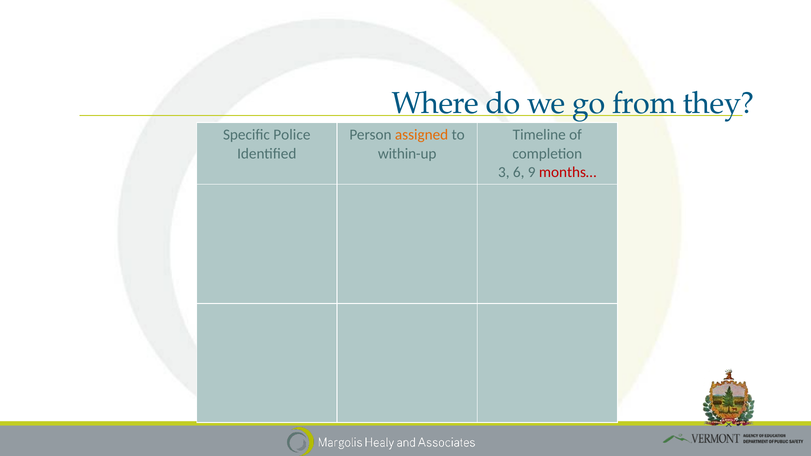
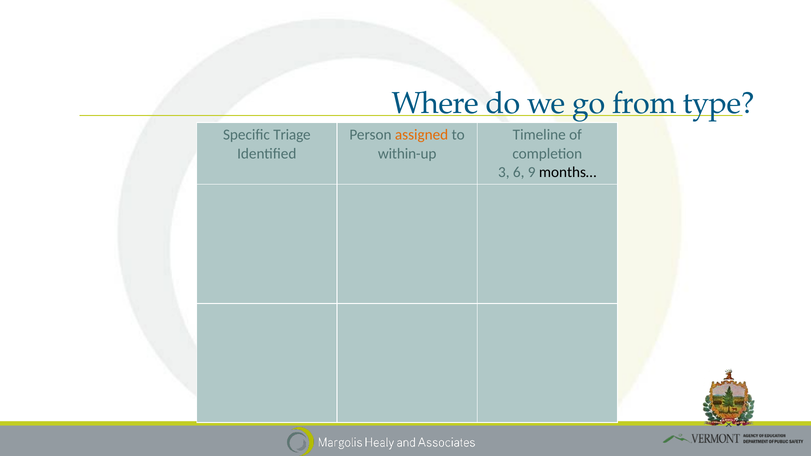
they: they -> type (719, 103)
Police: Police -> Triage (292, 135)
months… colour: red -> black (568, 172)
